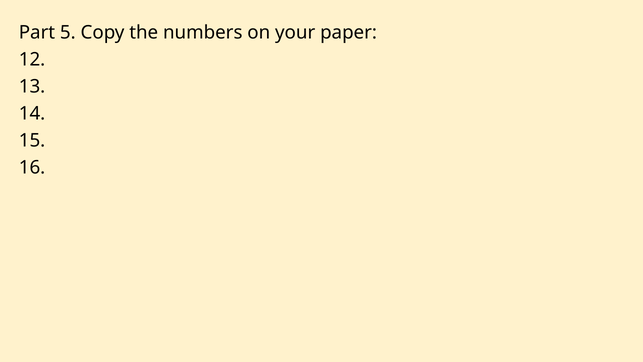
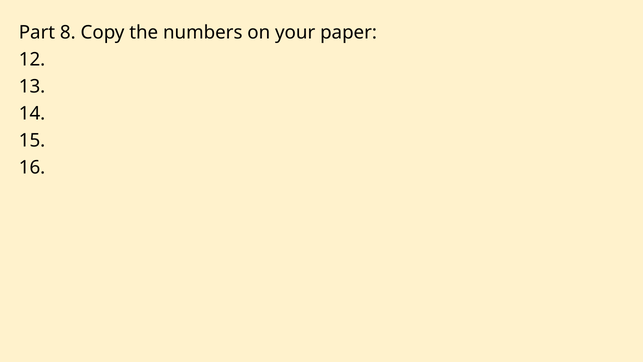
5: 5 -> 8 (68, 33)
